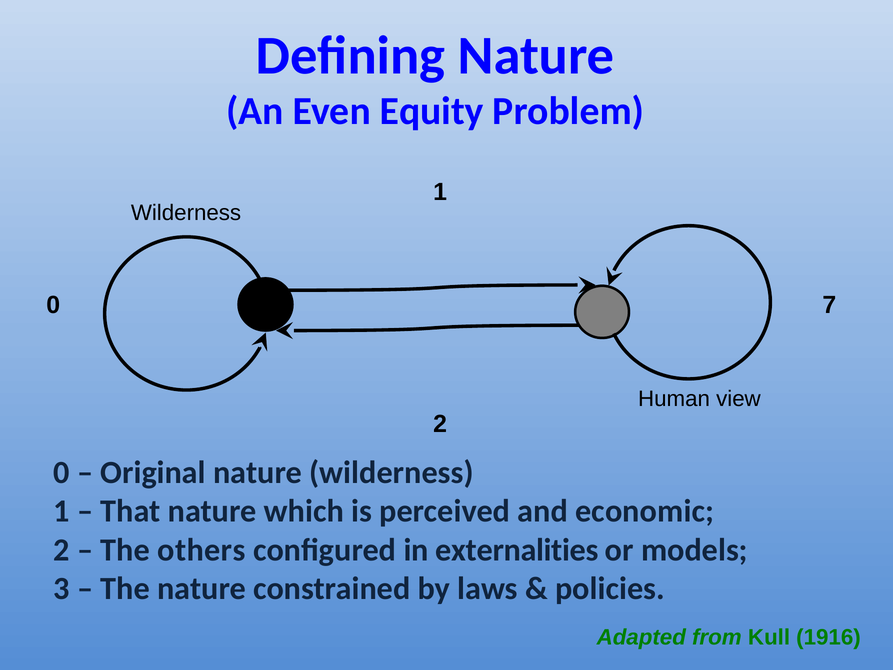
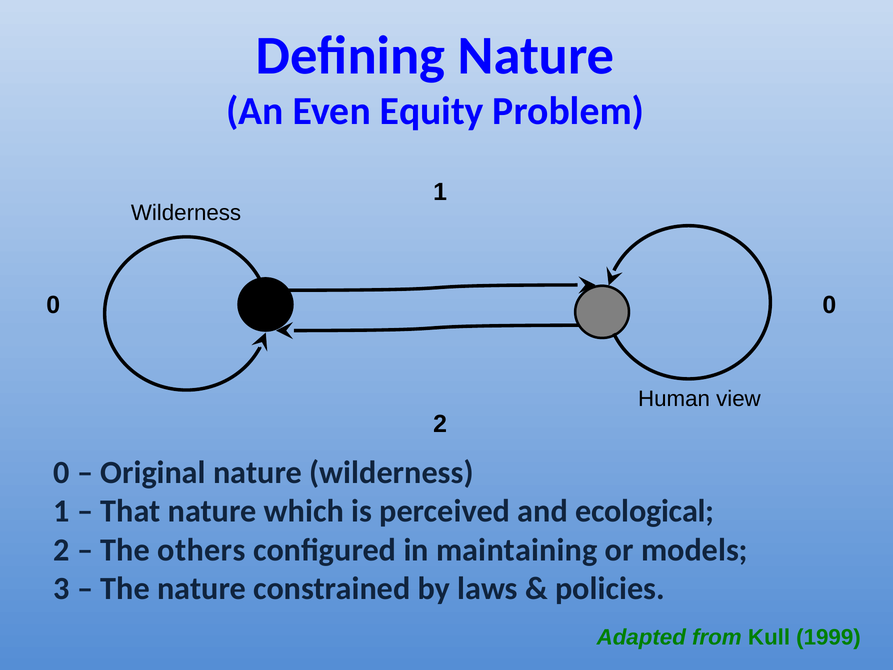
0 7: 7 -> 0 (829, 305)
economic: economic -> ecological (645, 511)
externalities: externalities -> maintaining (517, 550)
1916: 1916 -> 1999 (828, 637)
